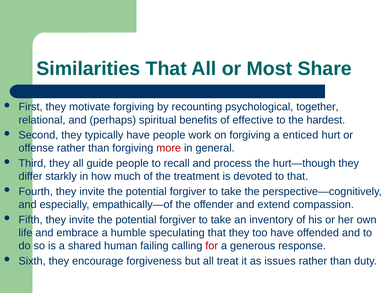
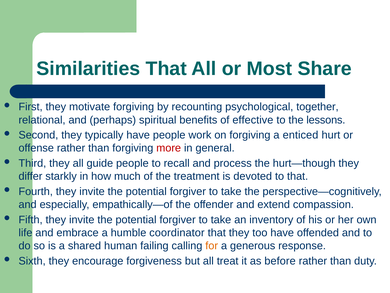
hardest: hardest -> lessons (326, 120)
speculating: speculating -> coordinator (177, 232)
for colour: red -> orange (212, 245)
issues: issues -> before (280, 261)
